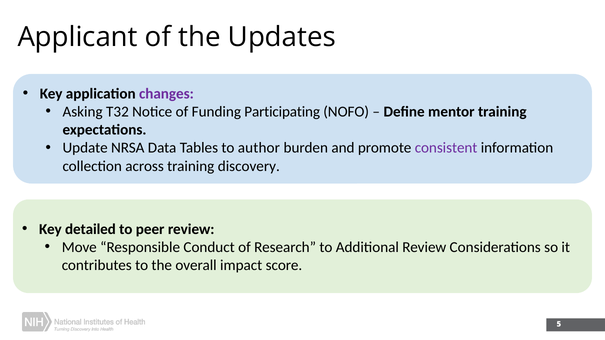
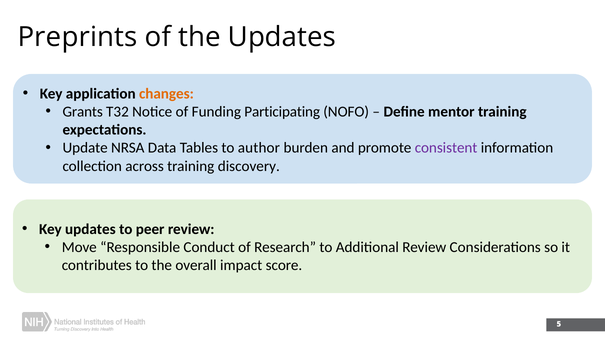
Applicant: Applicant -> Preprints (78, 37)
changes colour: purple -> orange (166, 94)
Asking: Asking -> Grants (83, 112)
Key detailed: detailed -> updates (90, 229)
